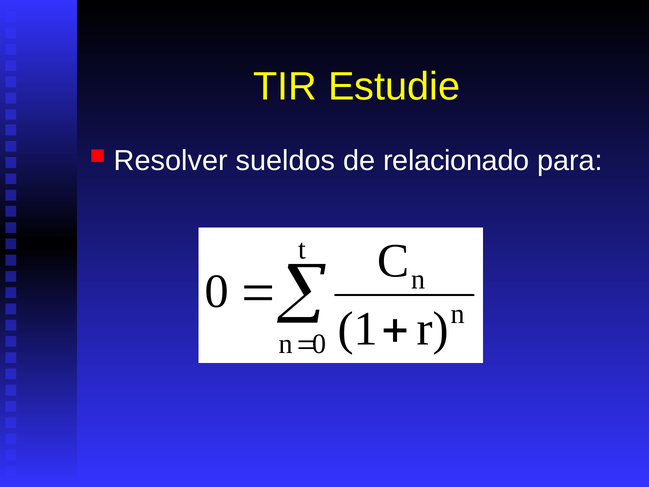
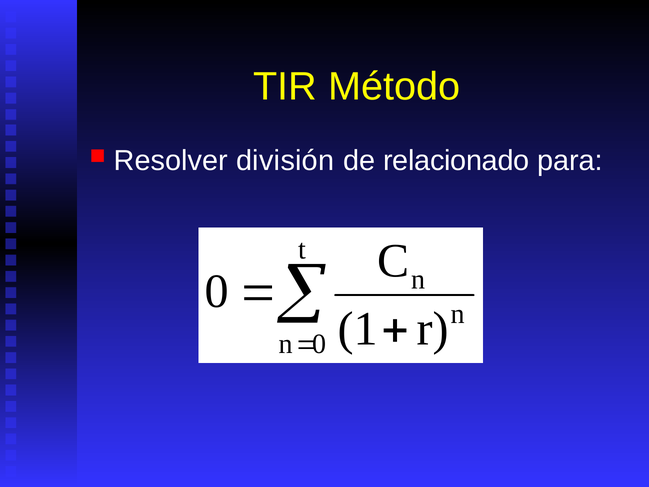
Estudie: Estudie -> Método (394, 87)
sueldos: sueldos -> división (285, 161)
